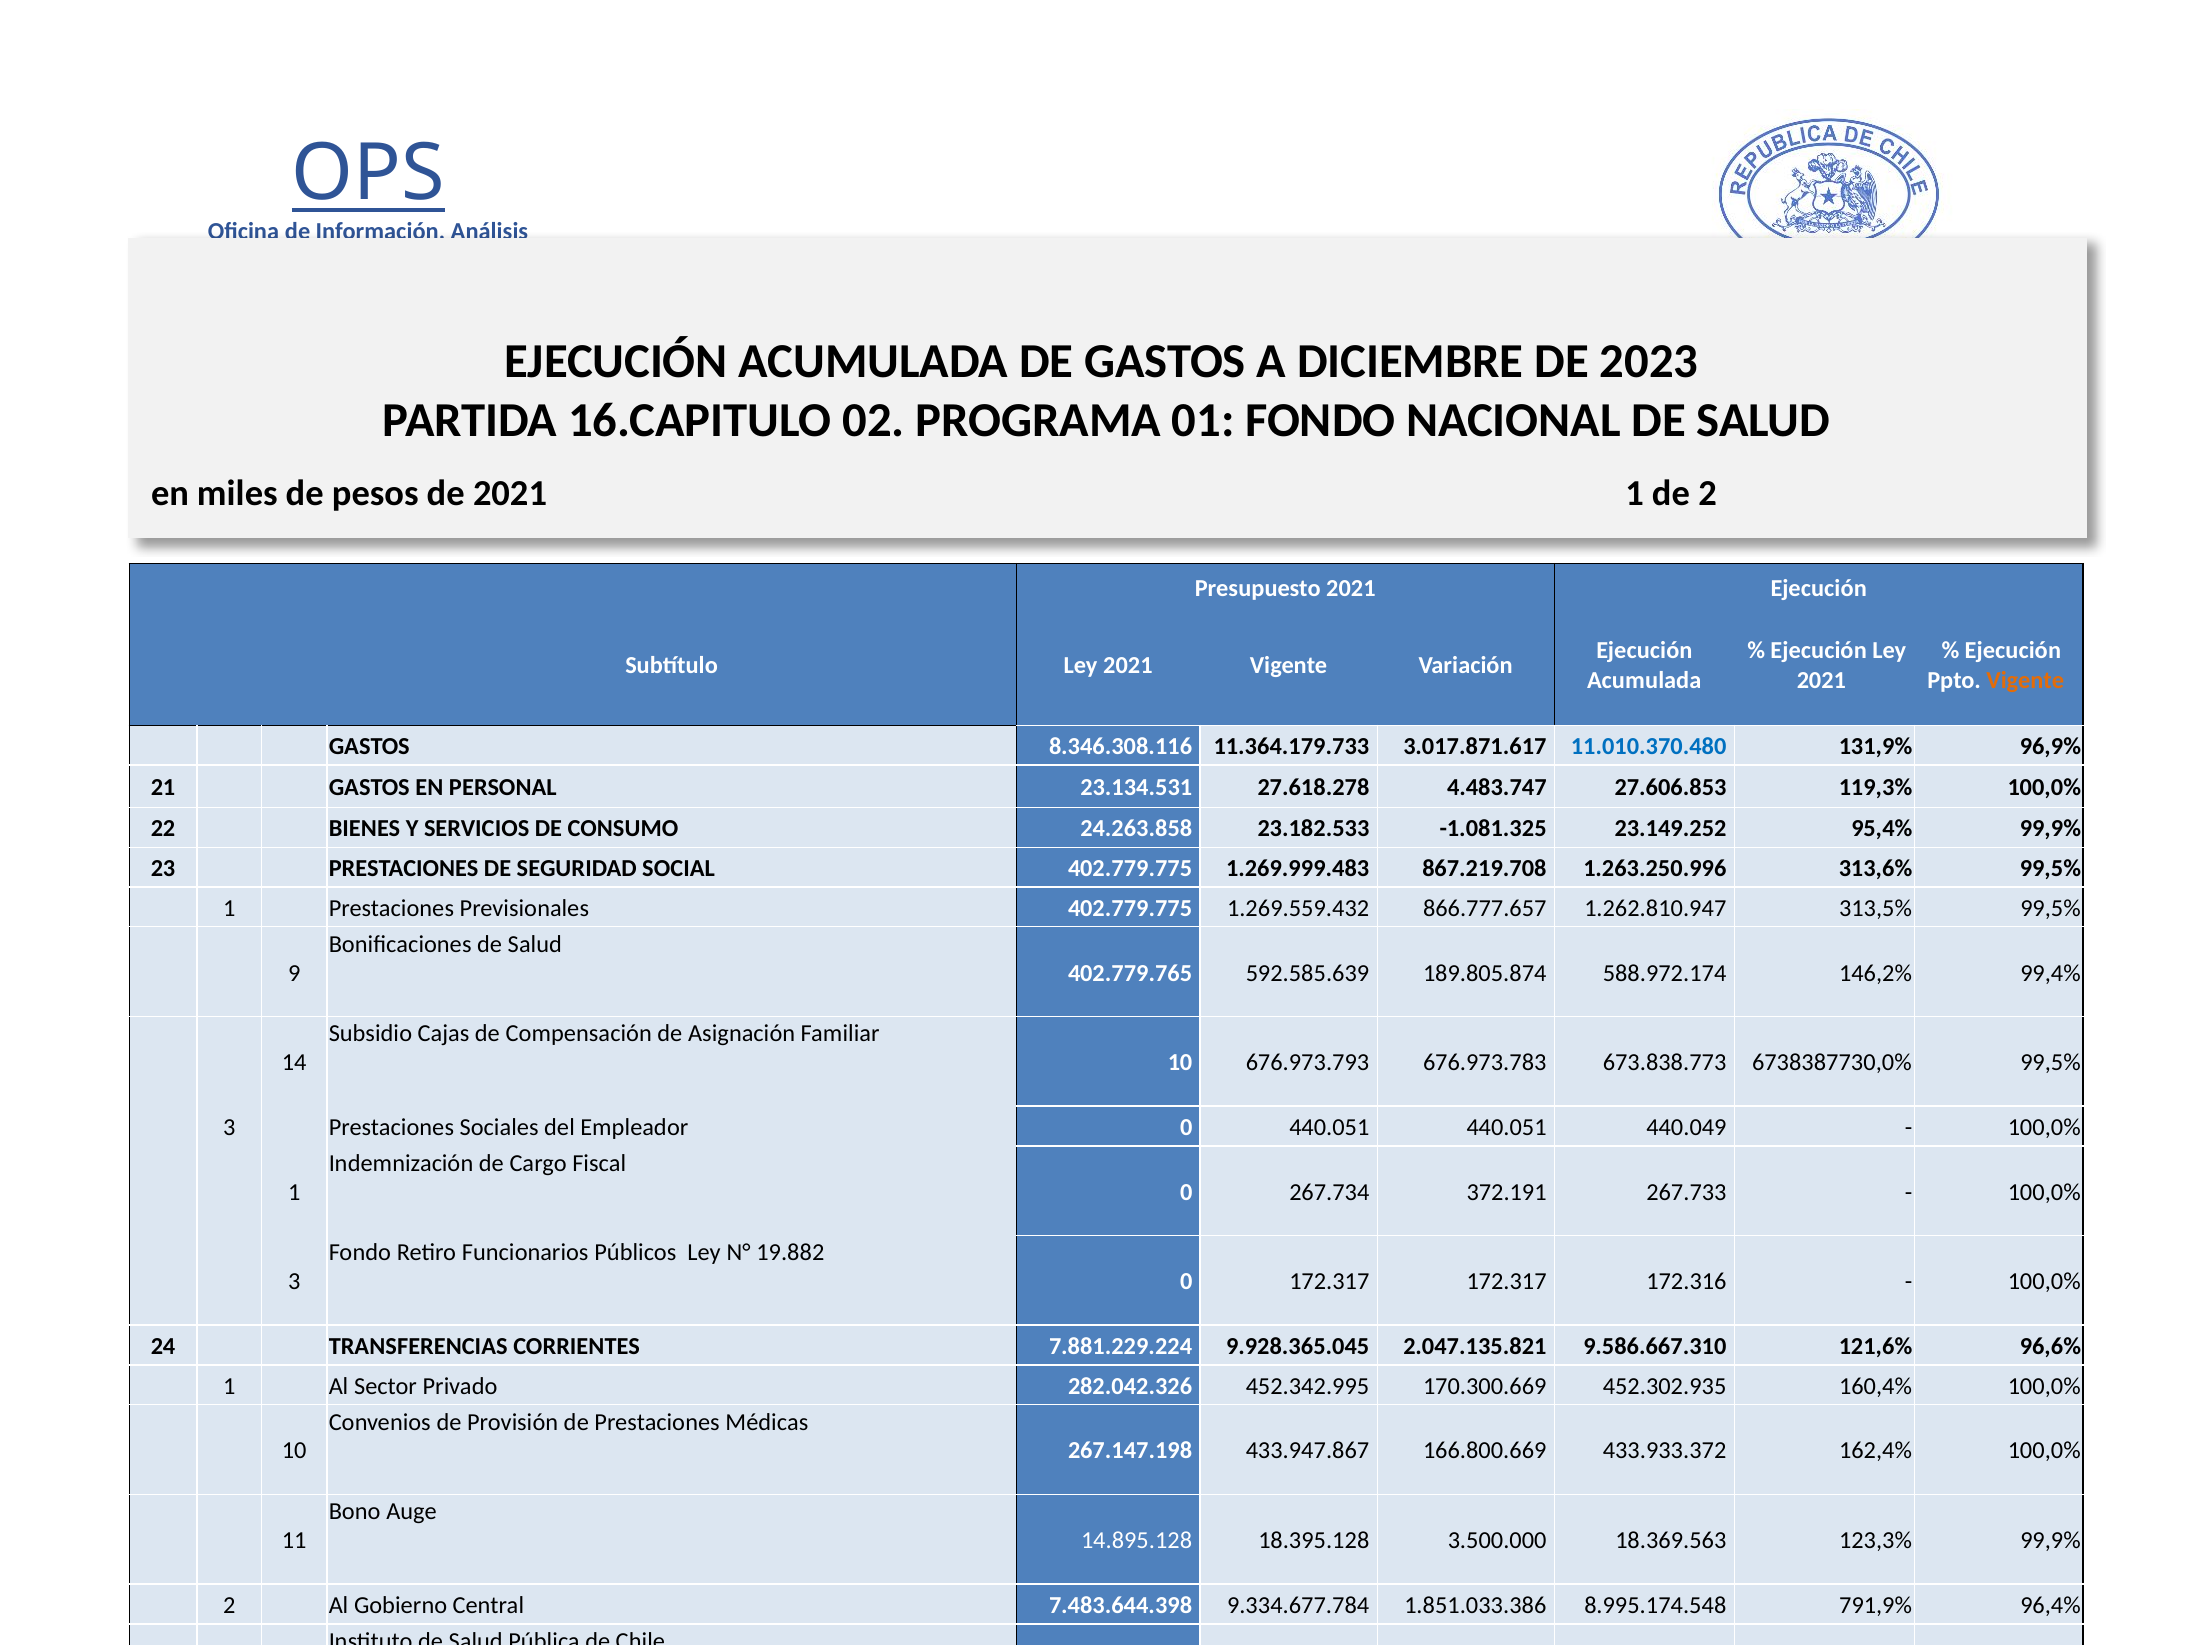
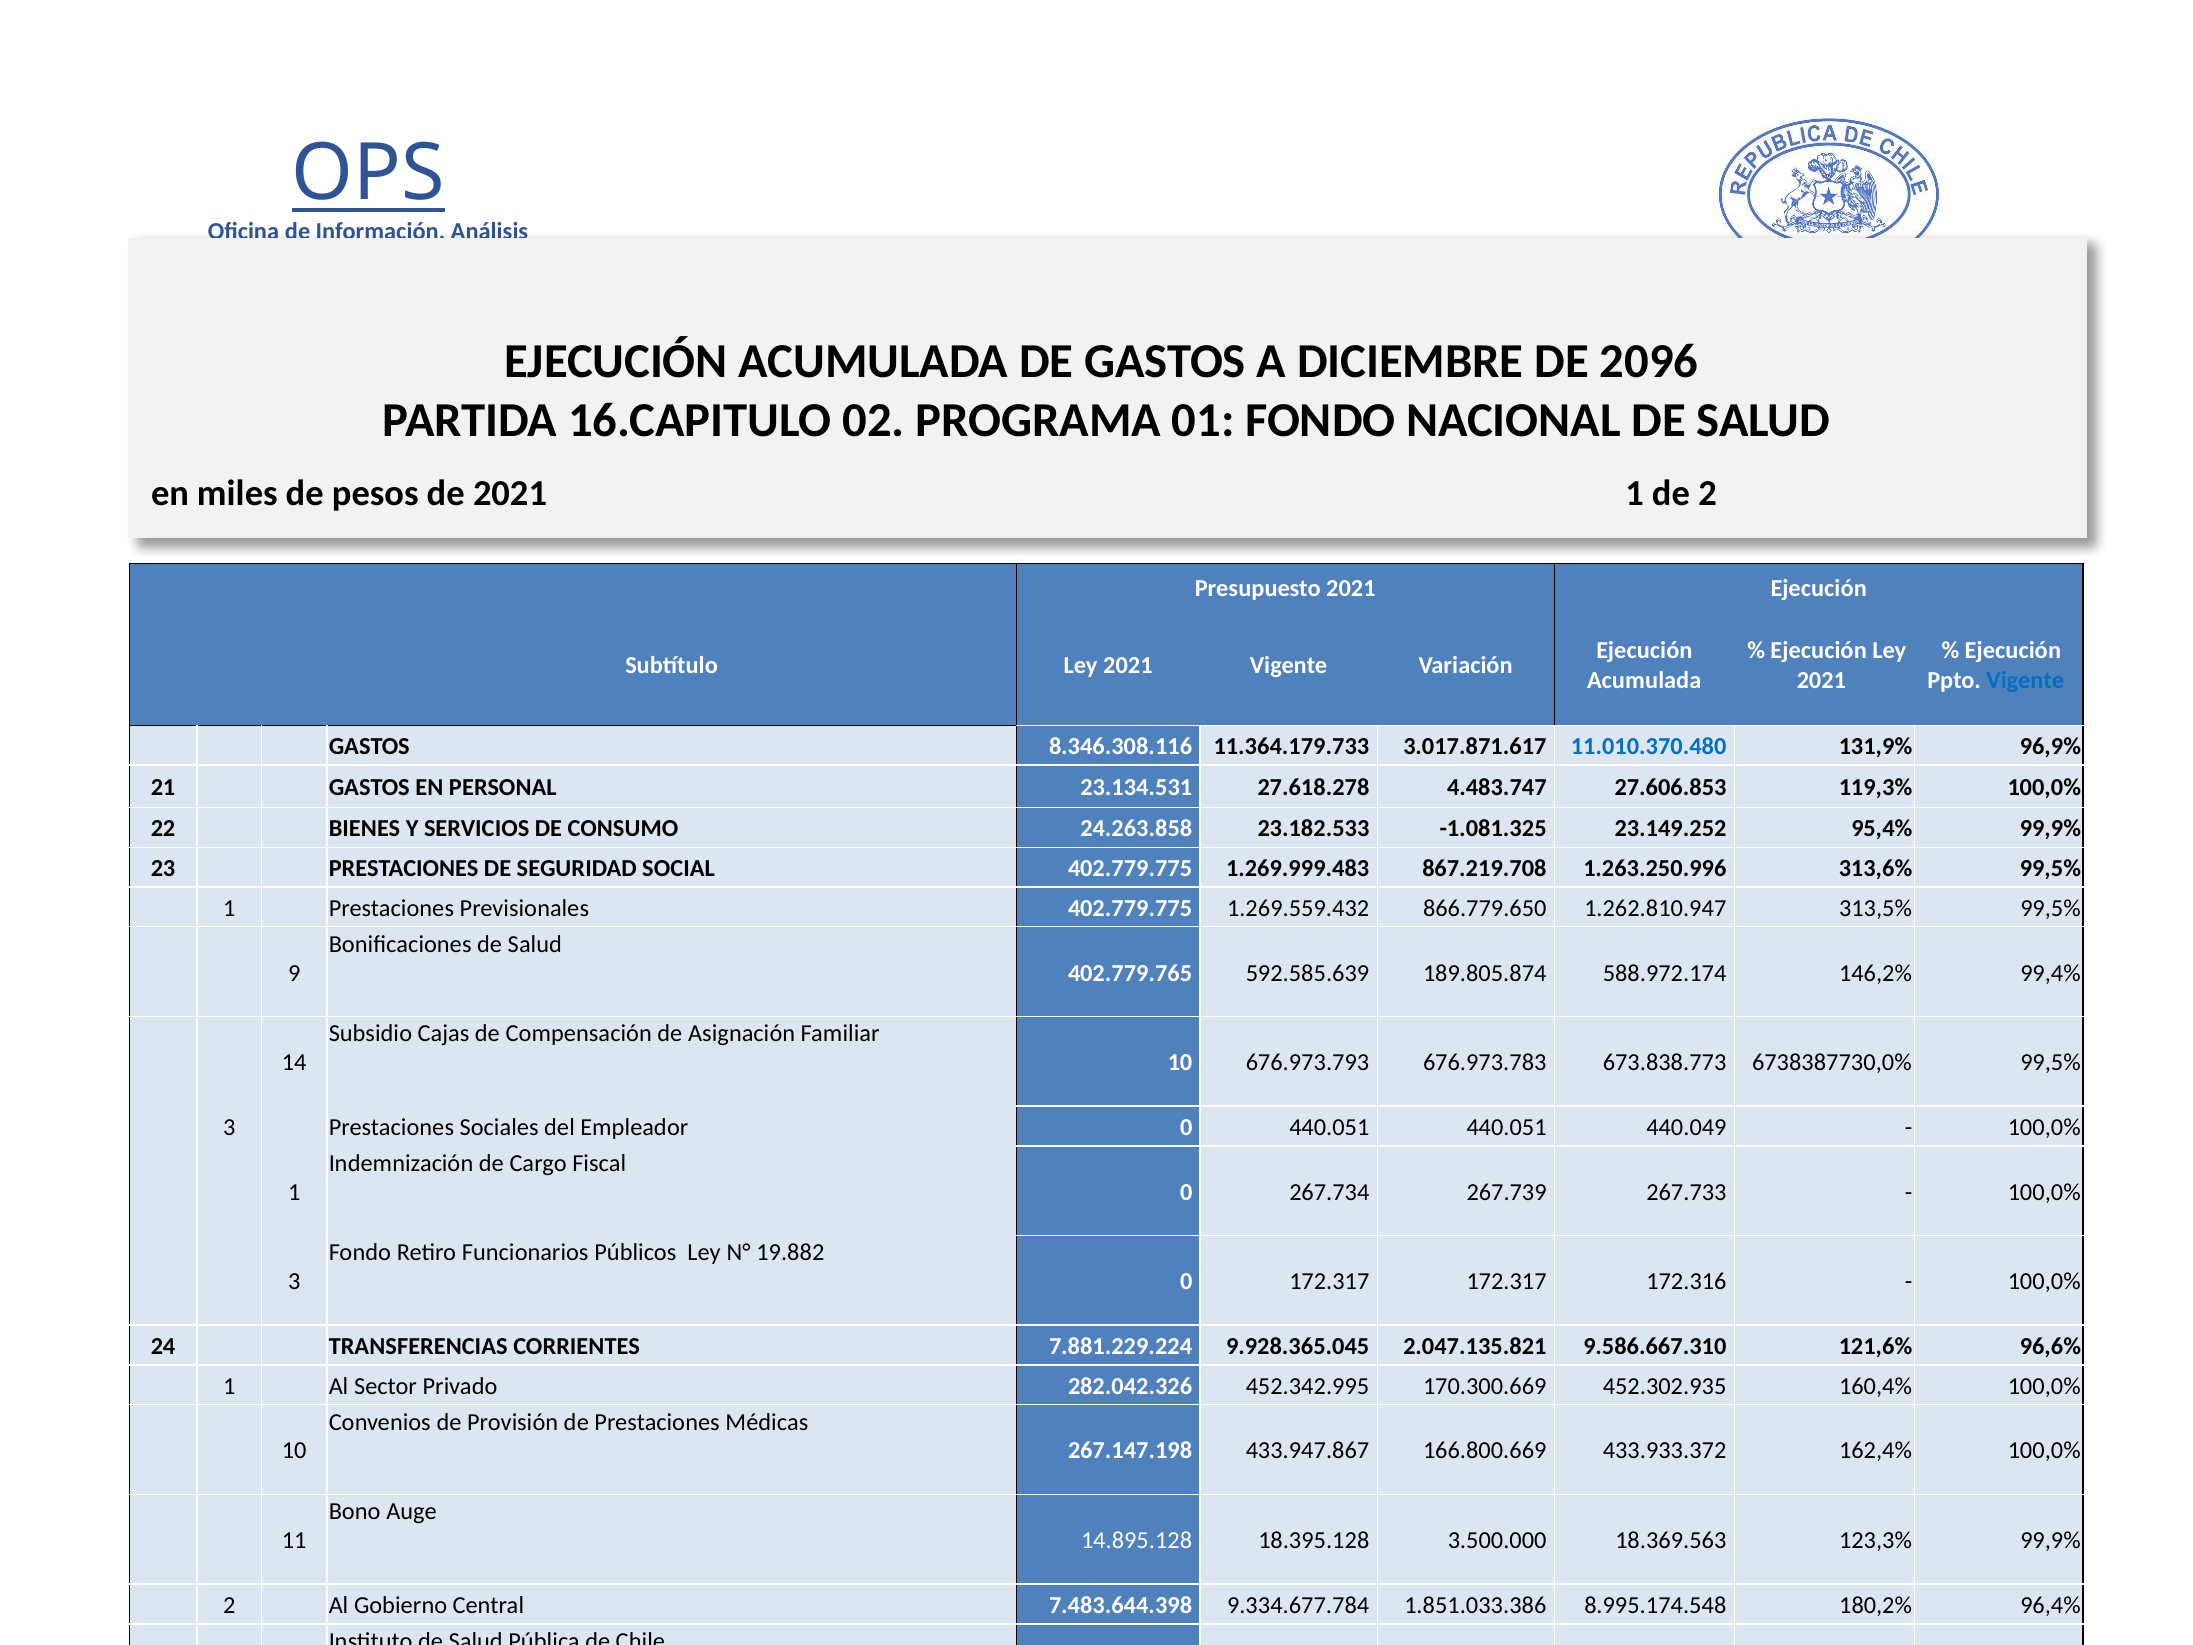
2023: 2023 -> 2096 (1649, 362)
Vigente colour: orange -> blue (2025, 681)
866.777.657: 866.777.657 -> 866.779.650 (1485, 908)
372.191: 372.191 -> 267.739 (1507, 1192)
791,9%: 791,9% -> 180,2% (1876, 1605)
